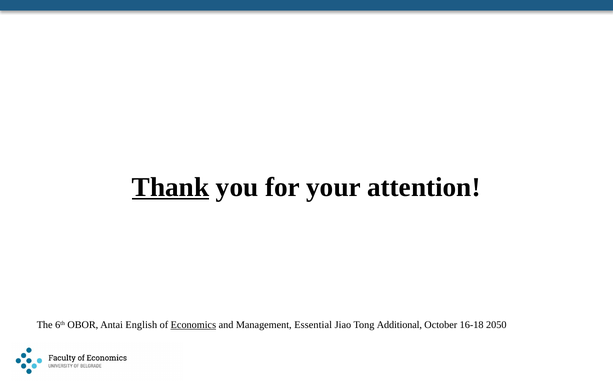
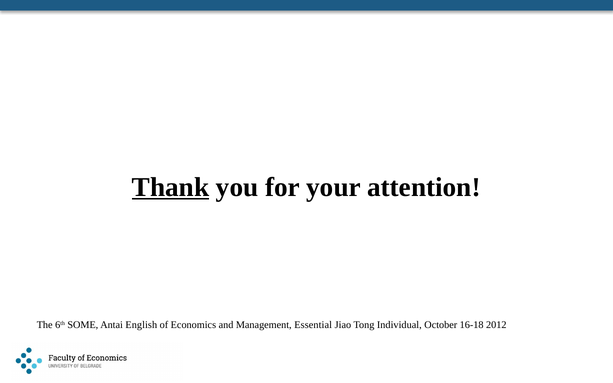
OBOR: OBOR -> SOME (83, 325)
Economics underline: present -> none (193, 325)
Additional: Additional -> Individual (399, 325)
2050: 2050 -> 2012 (496, 325)
